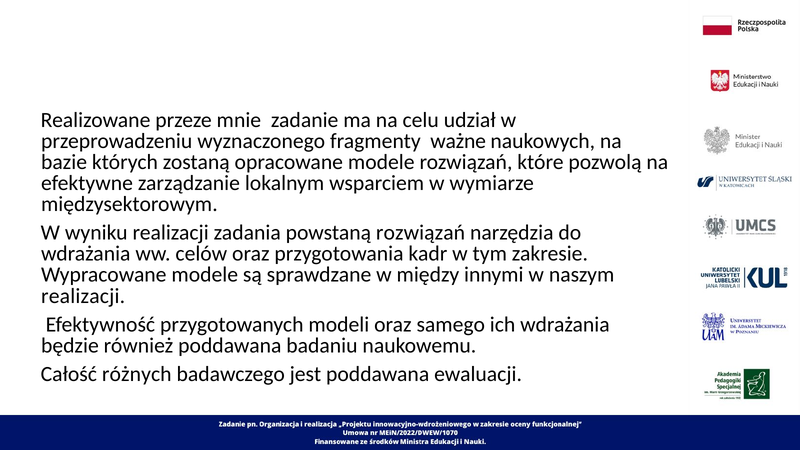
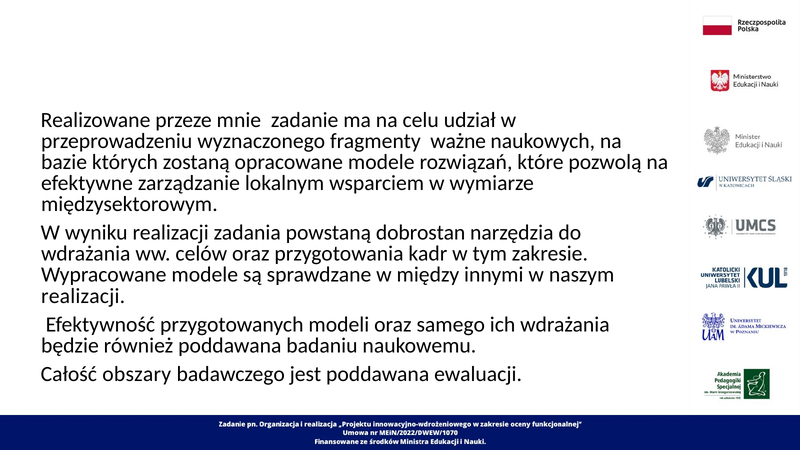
powstaną rozwiązań: rozwiązań -> dobrostan (421, 233)
różnych: różnych -> obszary (137, 374)
